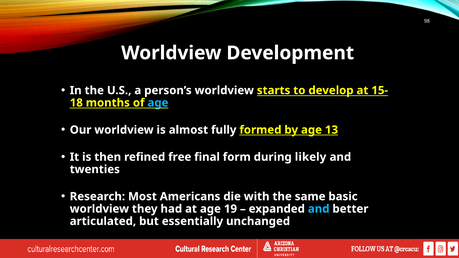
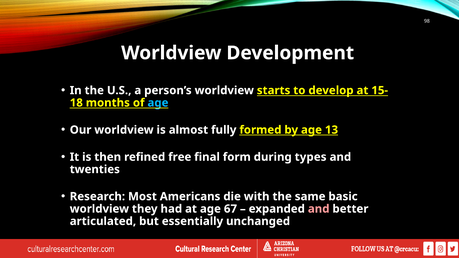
likely: likely -> types (311, 157)
19: 19 -> 67 (230, 209)
and colour: light blue -> pink (319, 209)
